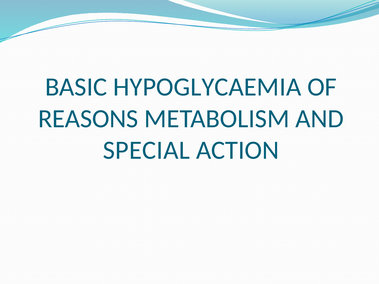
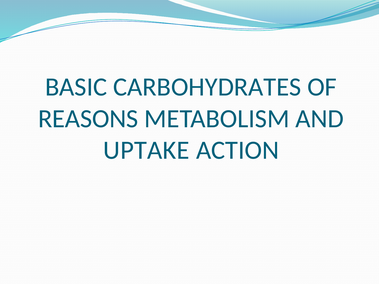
HYPOGLYCAEMIA: HYPOGLYCAEMIA -> CARBOHYDRATES (207, 87)
SPECIAL: SPECIAL -> UPTAKE (146, 150)
